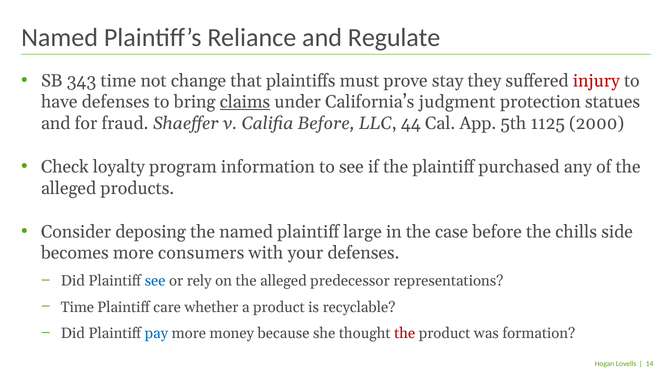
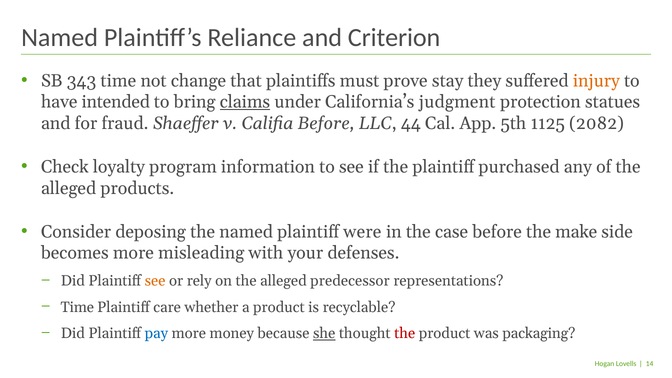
Regulate: Regulate -> Criterion (394, 37)
injury colour: red -> orange (596, 81)
have defenses: defenses -> intended (116, 102)
2000: 2000 -> 2082 (597, 123)
large: large -> were (362, 232)
chills: chills -> make (576, 232)
consumers: consumers -> misleading (201, 253)
see colour: blue -> orange (155, 281)
she underline: none -> present (324, 334)
formation: formation -> packaging (539, 334)
